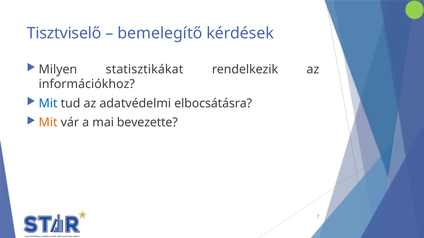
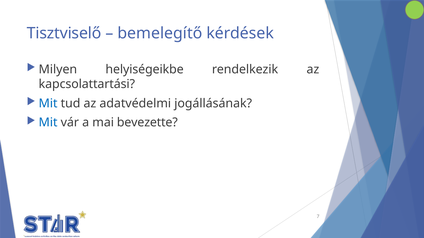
statisztikákat: statisztikákat -> helyiségeikbe (145, 70)
információkhoz: információkhoz -> kapcsolattartási (87, 84)
elbocsátásra: elbocsátásra -> jogállásának (213, 104)
Mit colour: orange -> blue (48, 123)
